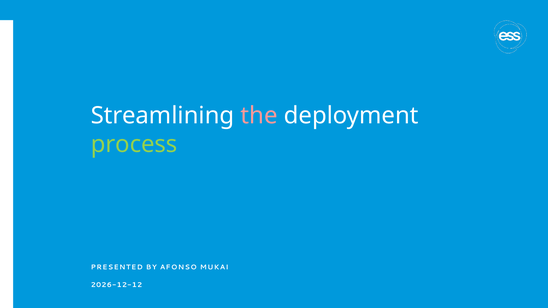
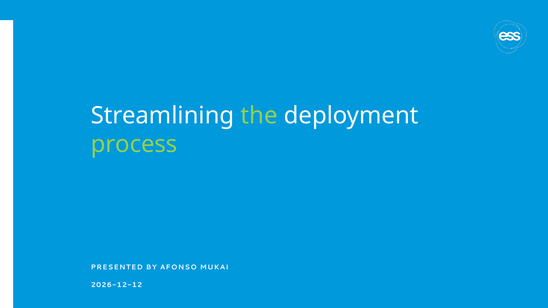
the colour: pink -> light green (259, 116)
